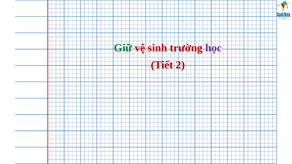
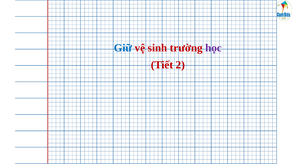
Giữ colour: green -> blue (123, 48)
